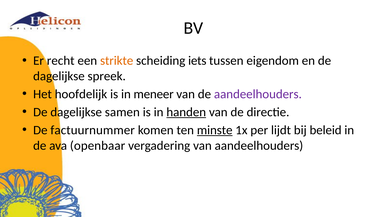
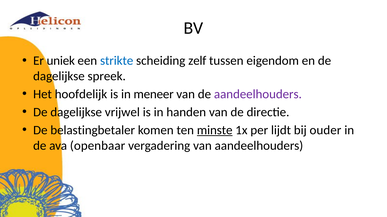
recht: recht -> uniek (61, 61)
strikte colour: orange -> blue (117, 61)
iets: iets -> zelf (197, 61)
samen: samen -> vrijwel (122, 113)
handen underline: present -> none (186, 113)
factuurnummer: factuurnummer -> belastingbetaler (93, 131)
beleid: beleid -> ouder (325, 131)
